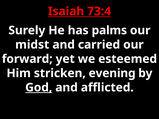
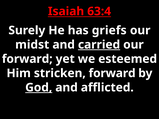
73:4: 73:4 -> 63:4 (99, 11)
palms: palms -> griefs (109, 30)
carried underline: none -> present (99, 45)
stricken evening: evening -> forward (112, 73)
